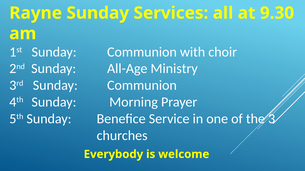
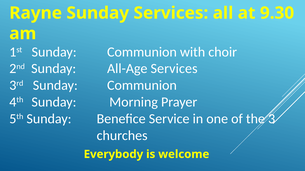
All-Age Ministry: Ministry -> Services (174, 69)
